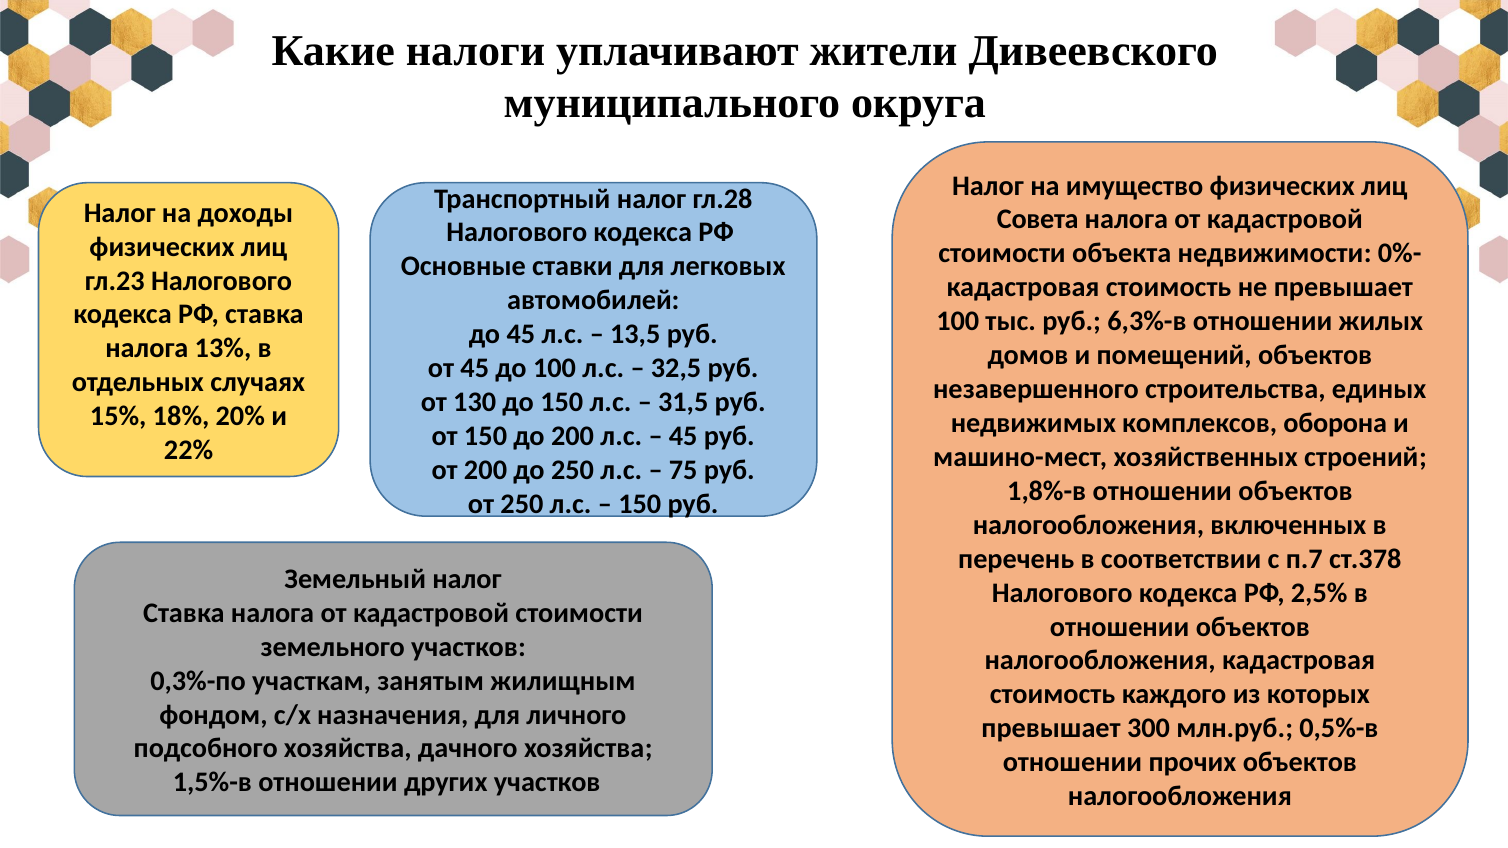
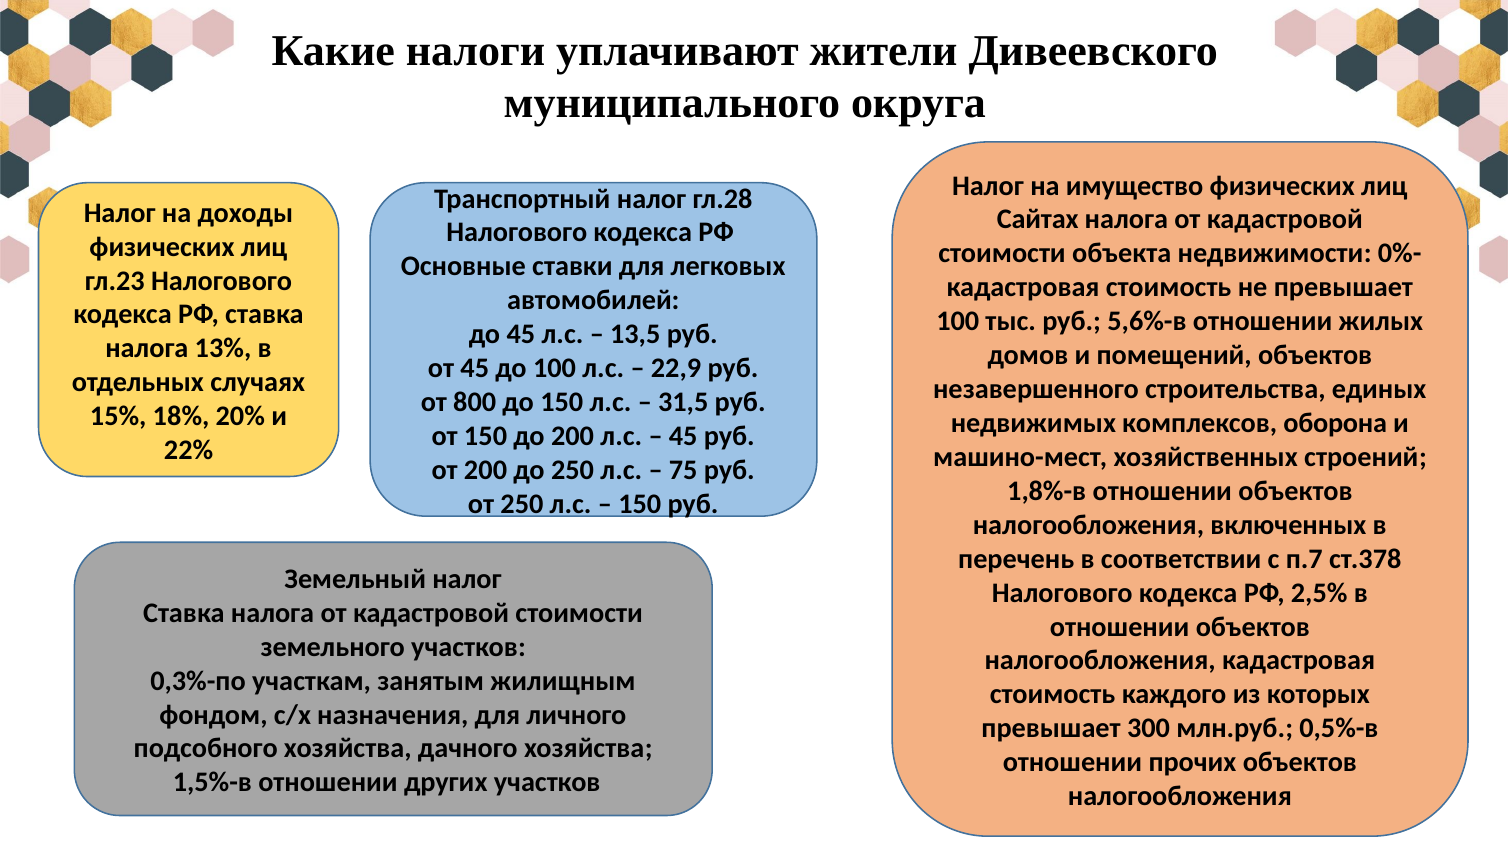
Совета: Совета -> Сайтах (1038, 220)
6,3%-в: 6,3%-в -> 5,6%-в (1147, 322)
32,5: 32,5 -> 22,9 (676, 368)
130: 130 -> 800 (475, 402)
